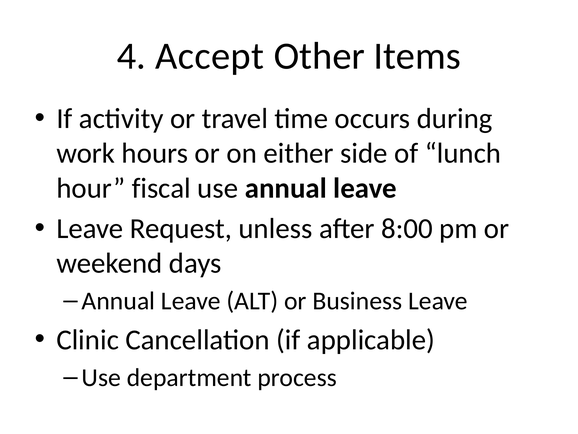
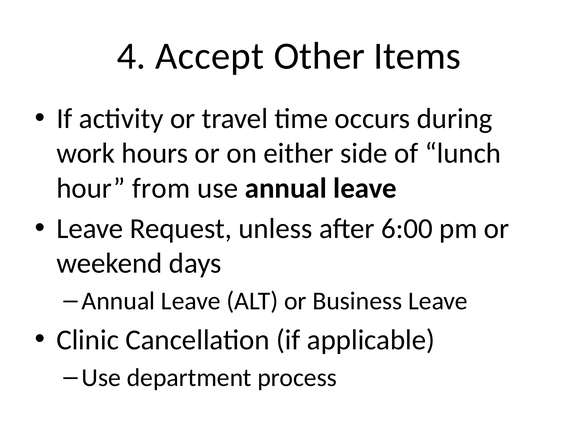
fiscal: fiscal -> from (161, 188)
8:00: 8:00 -> 6:00 (407, 228)
